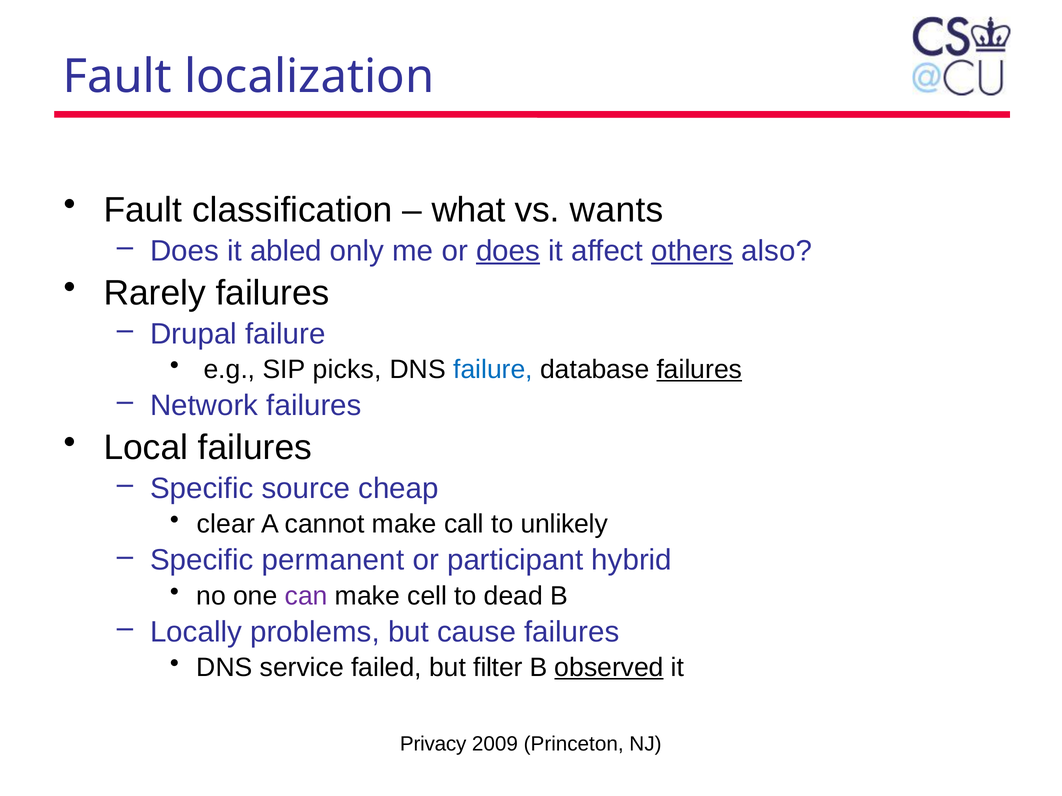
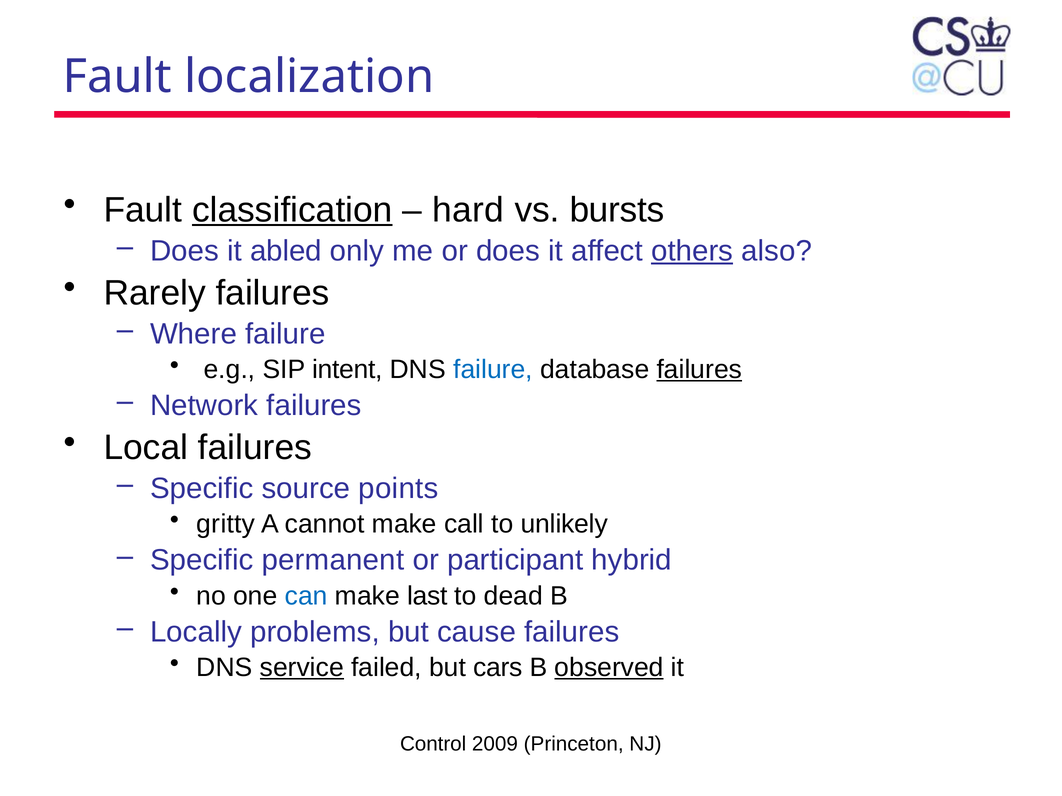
classification underline: none -> present (292, 210)
what: what -> hard (468, 210)
wants: wants -> bursts (617, 210)
does underline: present -> none (508, 251)
Drupal: Drupal -> Where (193, 334)
picks: picks -> intent (347, 370)
cheap: cheap -> points (398, 489)
clear: clear -> gritty (226, 524)
can colour: purple -> blue (306, 596)
cell: cell -> last (427, 596)
service underline: none -> present (302, 668)
filter: filter -> cars (498, 668)
Privacy: Privacy -> Control (433, 744)
